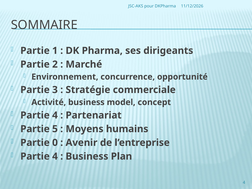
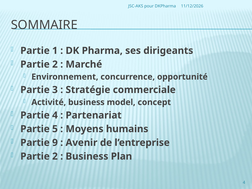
0: 0 -> 9 (55, 143)
4: 4 -> 2 (55, 156)
